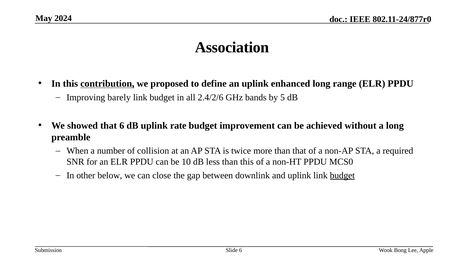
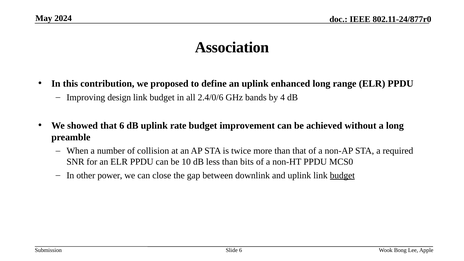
contribution underline: present -> none (107, 84)
barely: barely -> design (119, 97)
2.4/2/6: 2.4/2/6 -> 2.4/0/6 (211, 97)
5: 5 -> 4 (283, 97)
than this: this -> bits (247, 162)
below: below -> power (110, 175)
